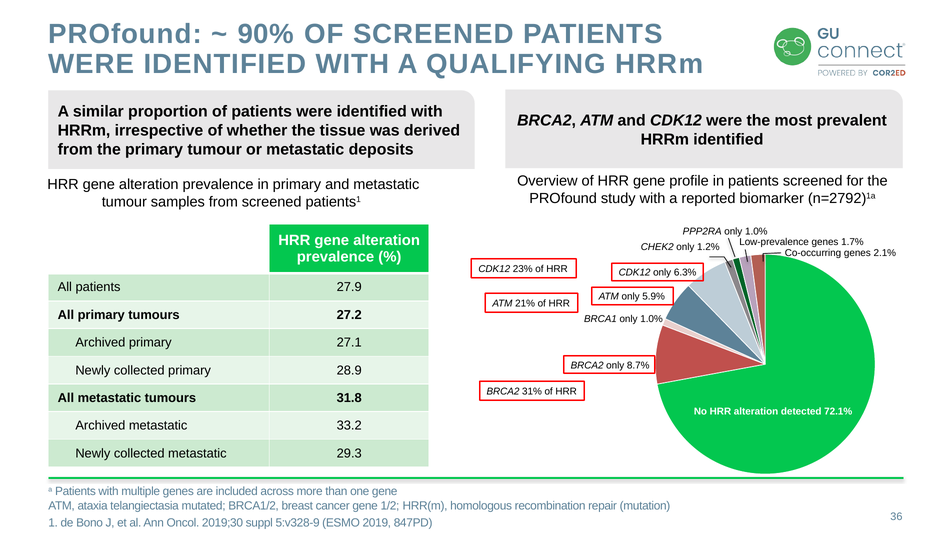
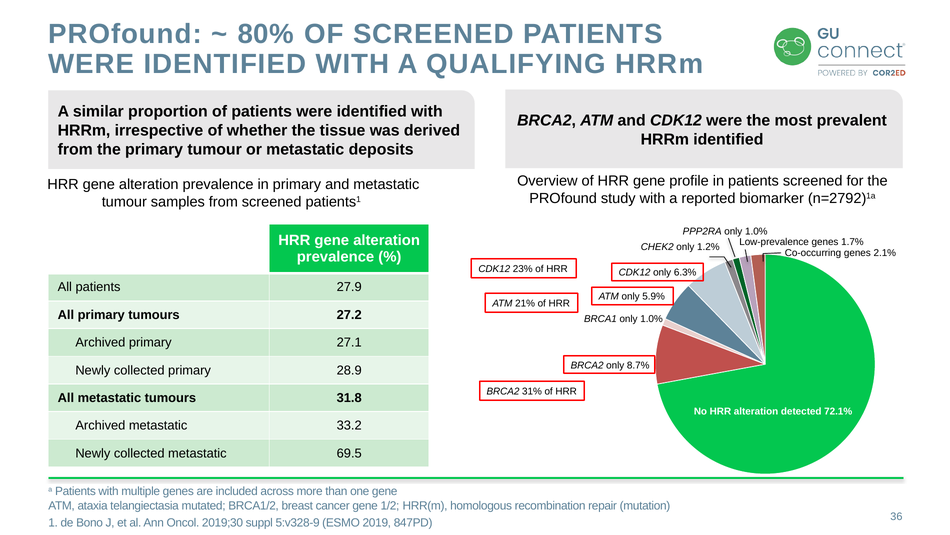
90%: 90% -> 80% (266, 34)
29.3: 29.3 -> 69.5 (349, 453)
